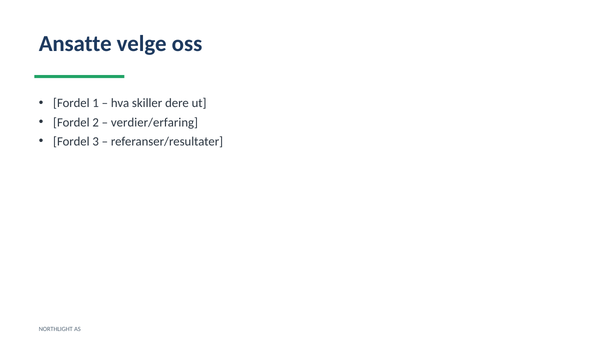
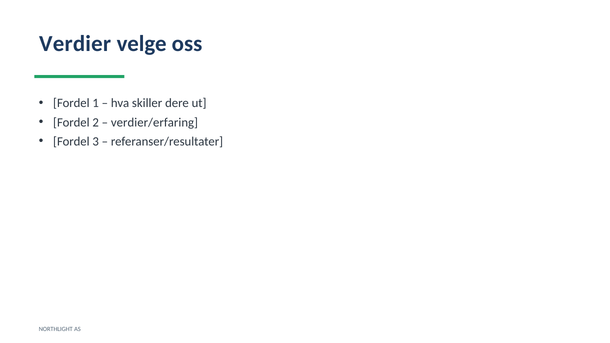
Ansatte: Ansatte -> Verdier (75, 44)
